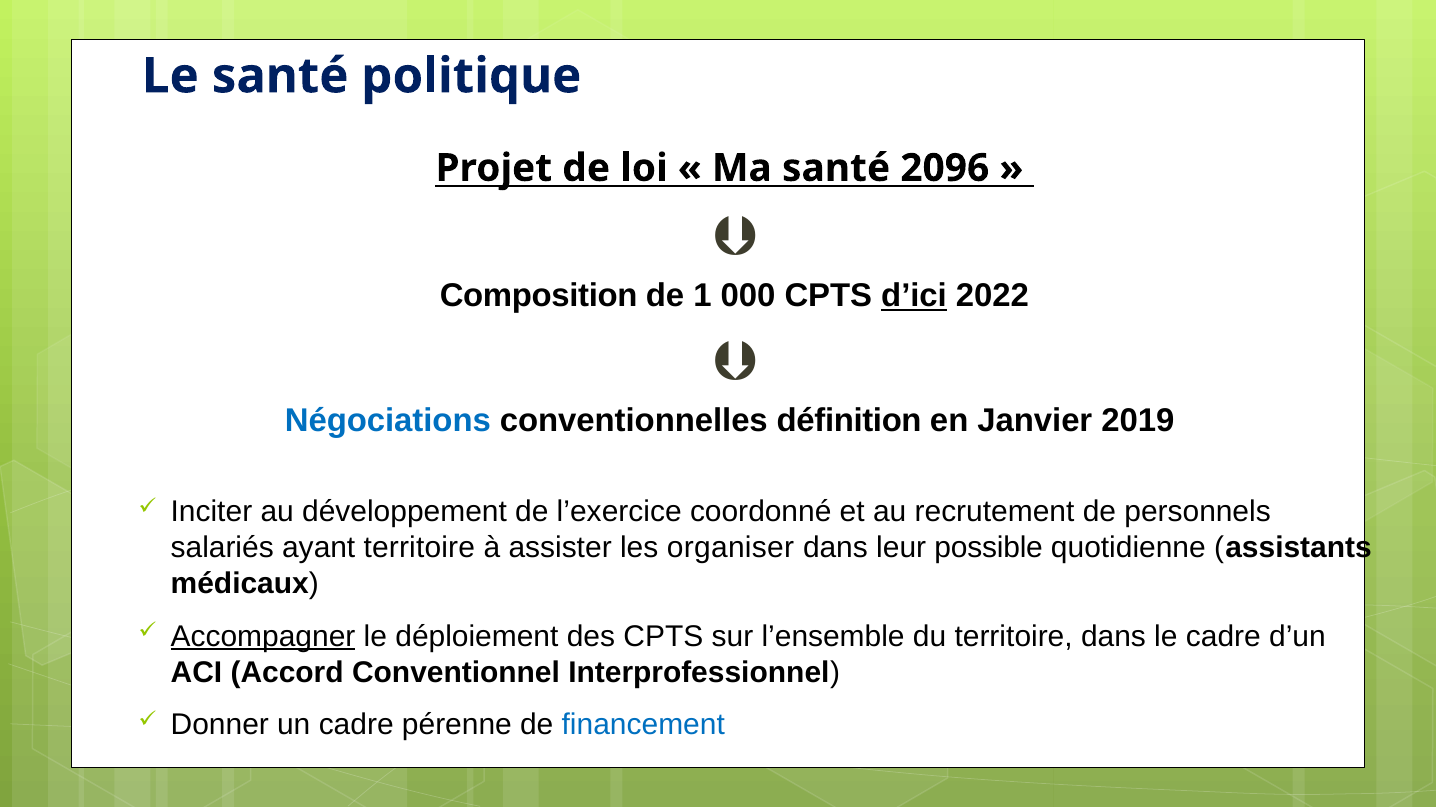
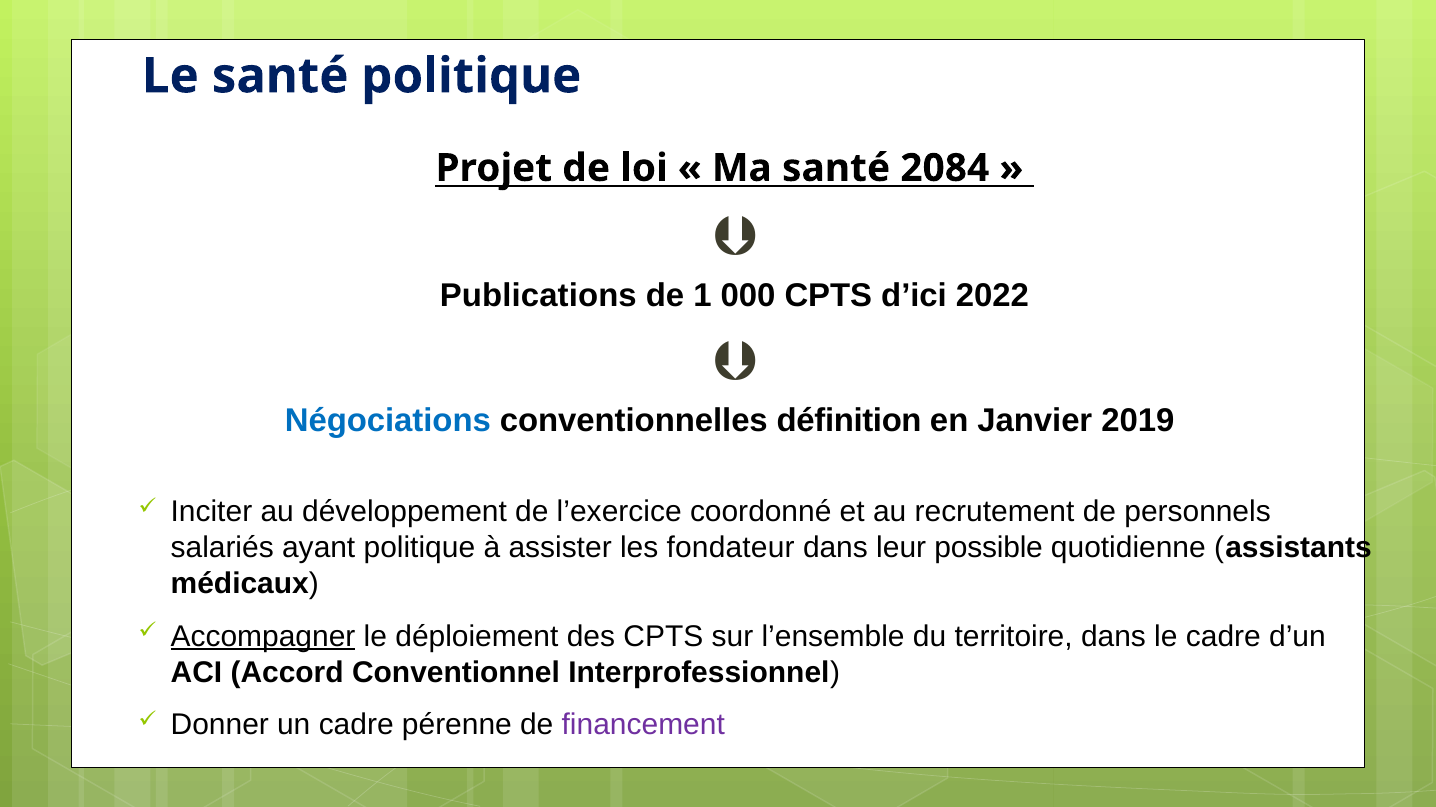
2096: 2096 -> 2084 (945, 168)
Composition: Composition -> Publications (538, 296)
d’ici underline: present -> none (914, 296)
ayant territoire: territoire -> politique (419, 548)
organiser: organiser -> fondateur (731, 548)
financement colour: blue -> purple (643, 726)
